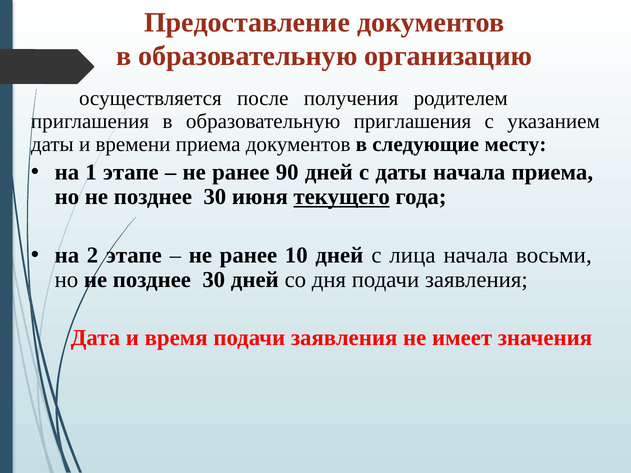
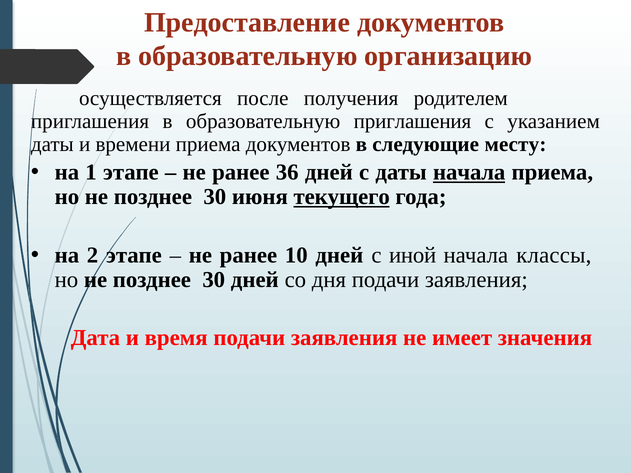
90: 90 -> 36 (287, 172)
начала underline: none -> present (469, 172)
лица: лица -> иной (413, 255)
восьми: восьми -> классы (554, 255)
